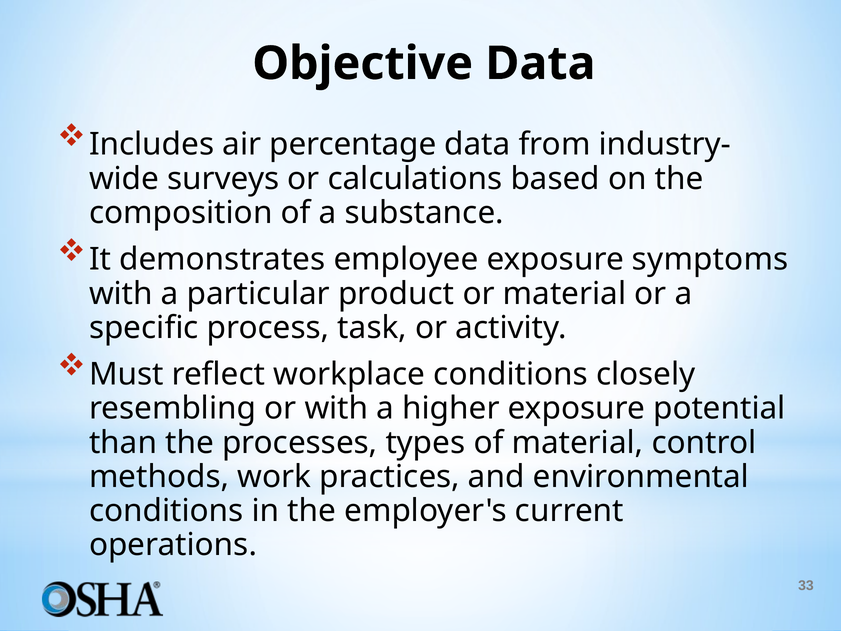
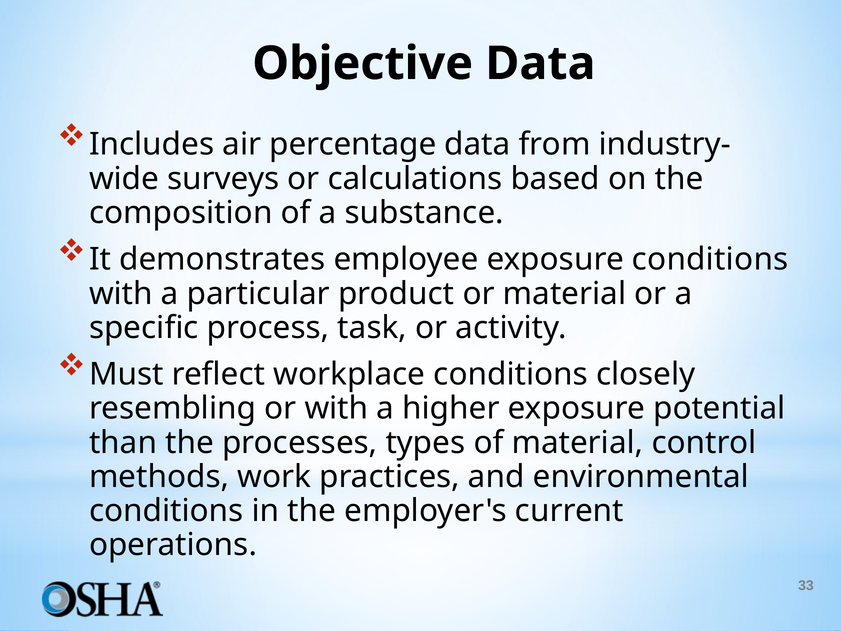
exposure symptoms: symptoms -> conditions (710, 259)
